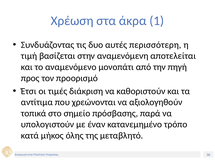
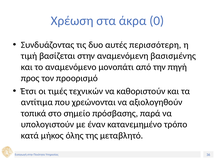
1: 1 -> 0 (157, 21)
αποτελείται: αποτελείται -> βασισμένης (173, 56)
διάκριση: διάκριση -> τεχνικών (86, 91)
